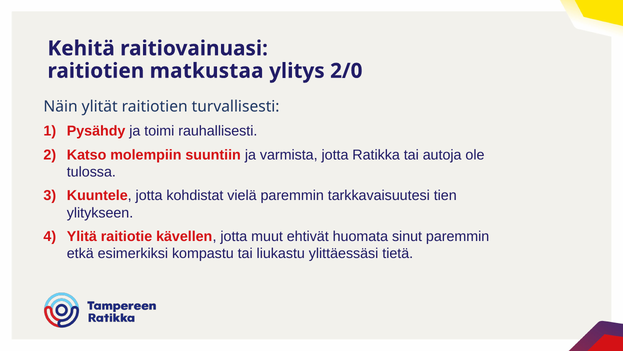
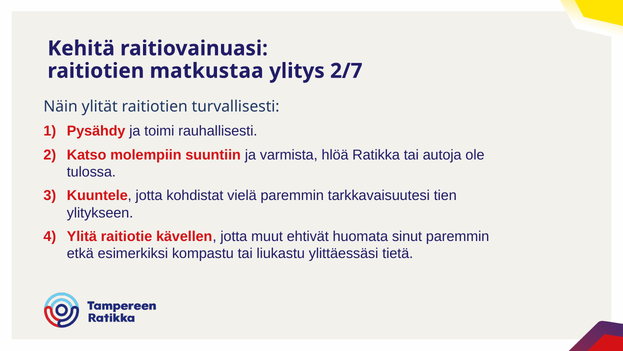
2/0: 2/0 -> 2/7 (346, 71)
varmista jotta: jotta -> hlöä (335, 155)
